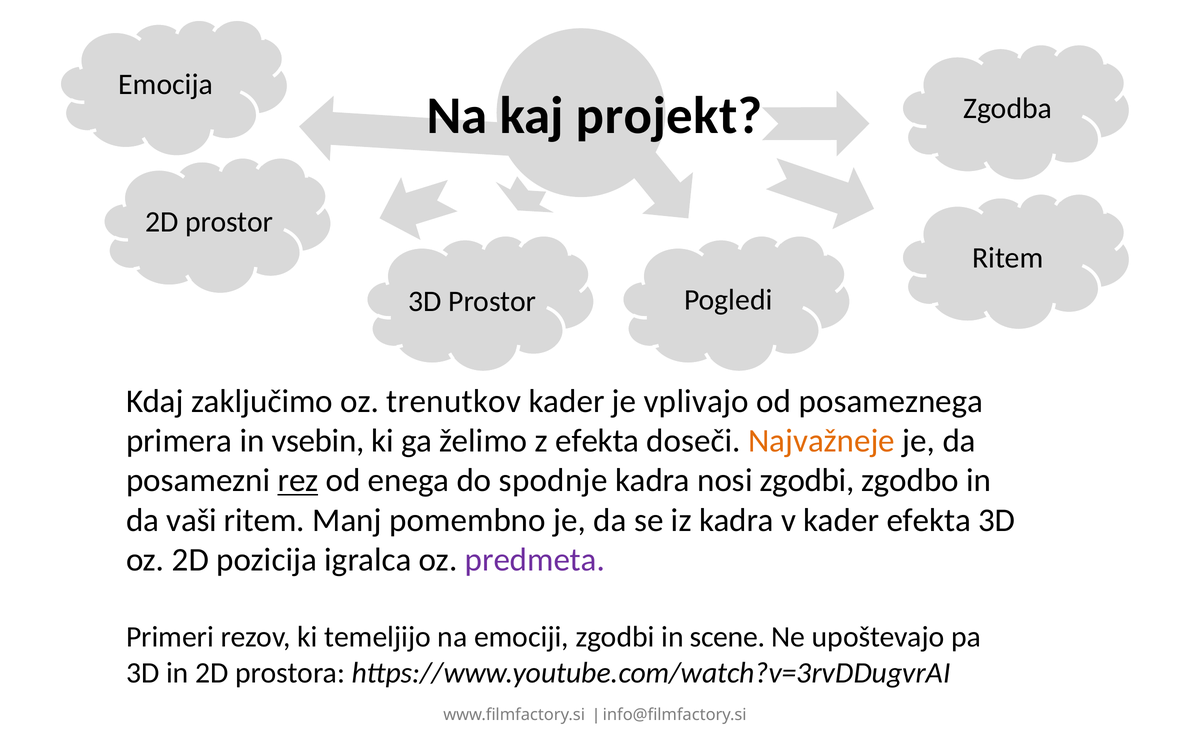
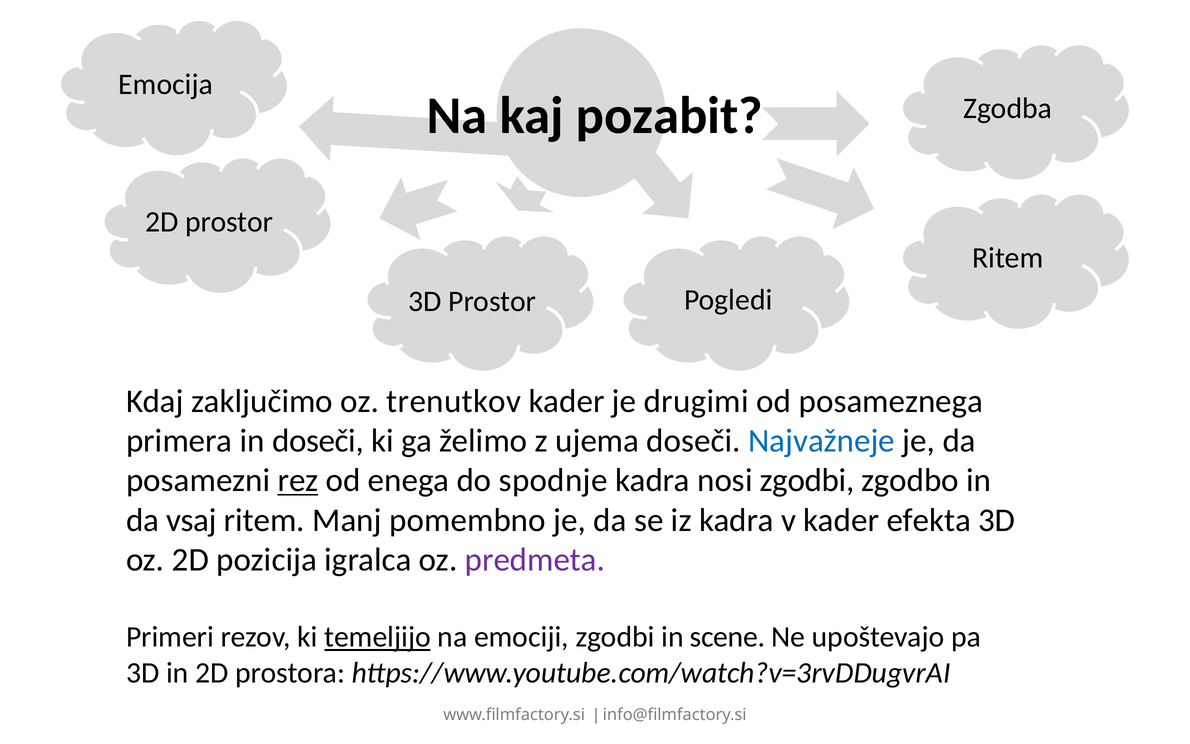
projekt: projekt -> pozabit (669, 116)
vplivajo: vplivajo -> drugimi (696, 401)
in vsebin: vsebin -> doseči (318, 441)
z efekta: efekta -> ujema (597, 441)
Najvažneje colour: orange -> blue (822, 441)
vaši: vaši -> vsaj (192, 520)
temeljijo underline: none -> present (378, 637)
